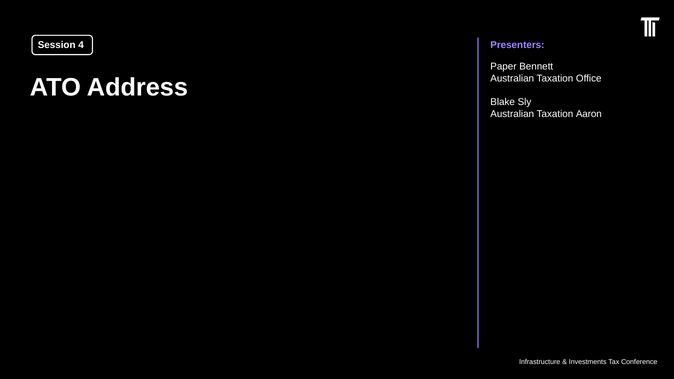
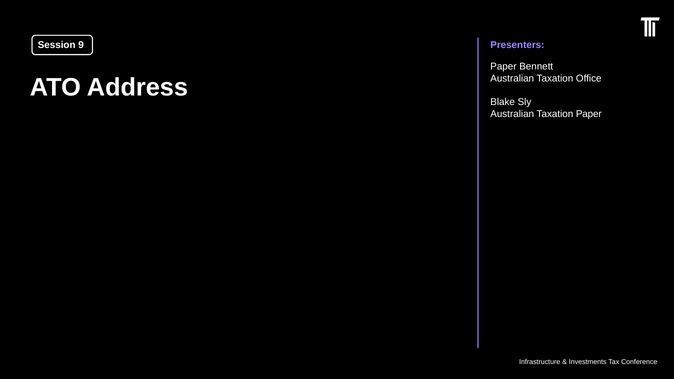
4: 4 -> 9 (81, 45)
Taxation Aaron: Aaron -> Paper (589, 114)
